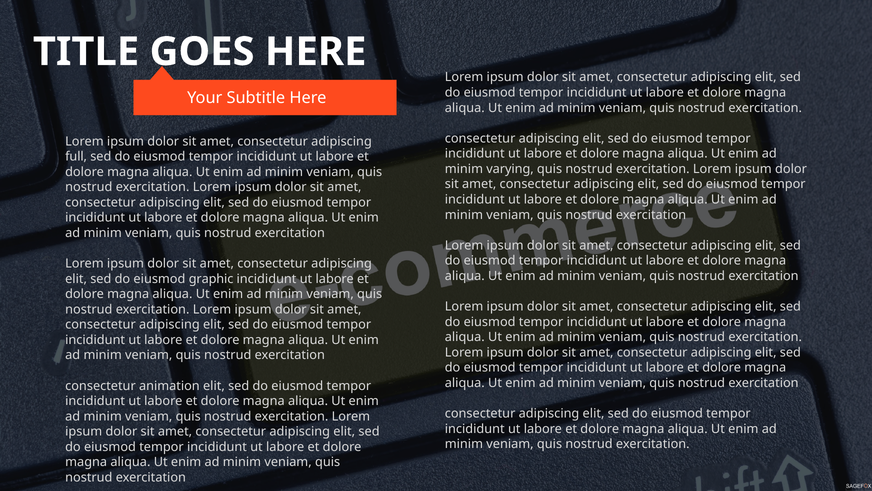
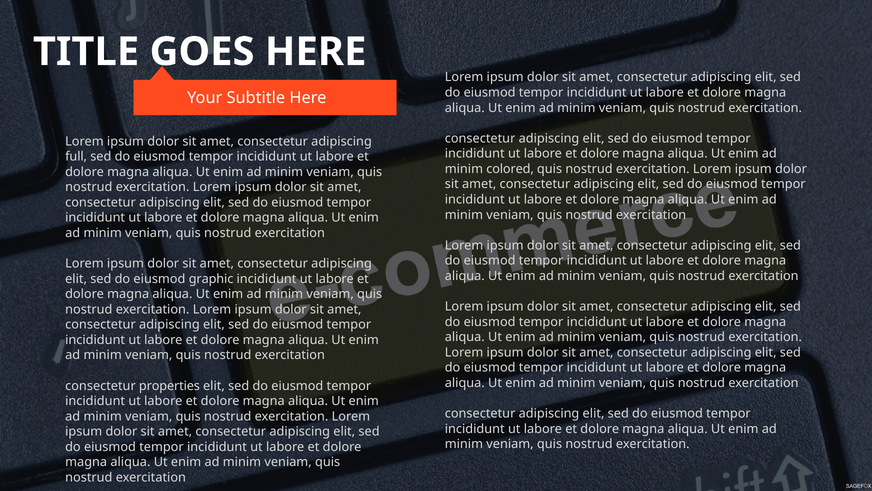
varying: varying -> colored (510, 169)
animation: animation -> properties (169, 385)
